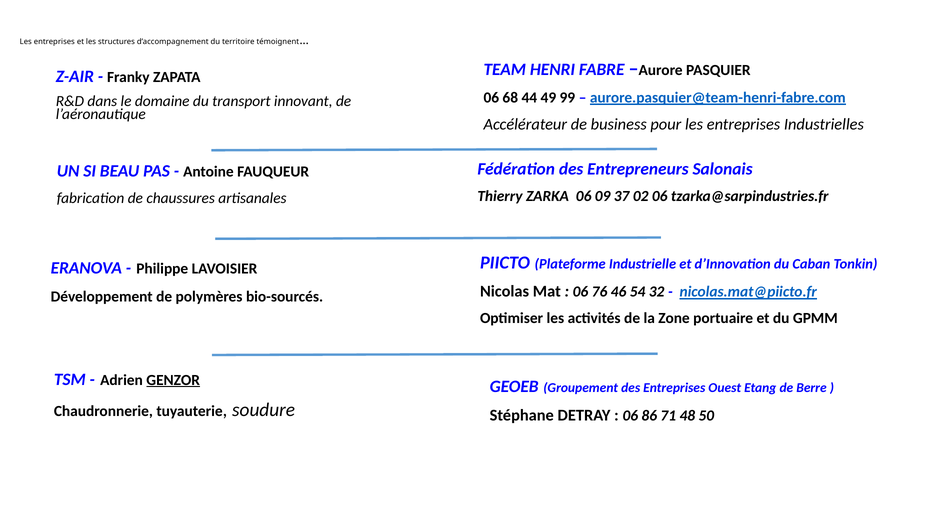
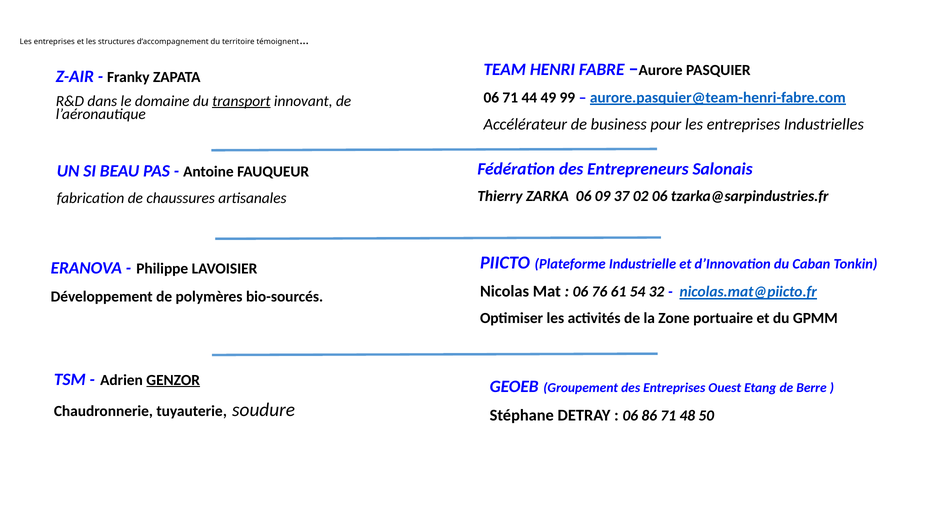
06 68: 68 -> 71 (510, 98)
transport underline: none -> present (241, 101)
46: 46 -> 61 (619, 292)
